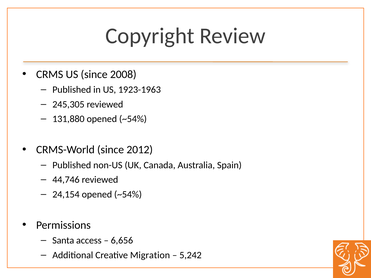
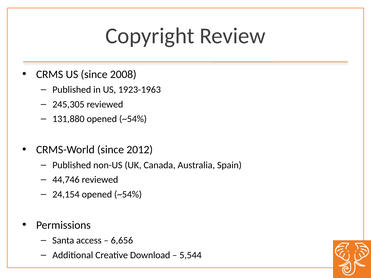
Migration: Migration -> Download (150, 255)
5,242: 5,242 -> 5,544 (190, 255)
